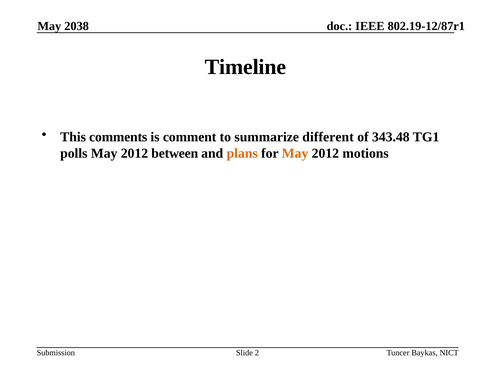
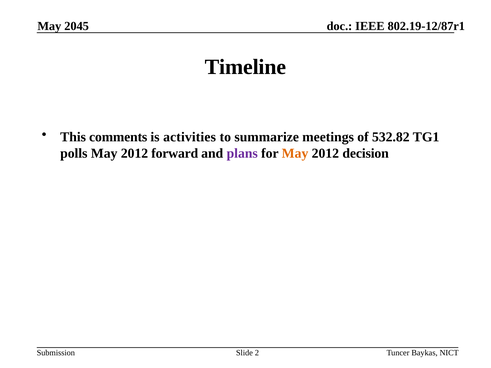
2038: 2038 -> 2045 (77, 26)
comment: comment -> activities (190, 137)
different: different -> meetings (328, 137)
343.48: 343.48 -> 532.82 (391, 137)
between: between -> forward (175, 153)
plans colour: orange -> purple (242, 153)
motions: motions -> decision (366, 153)
